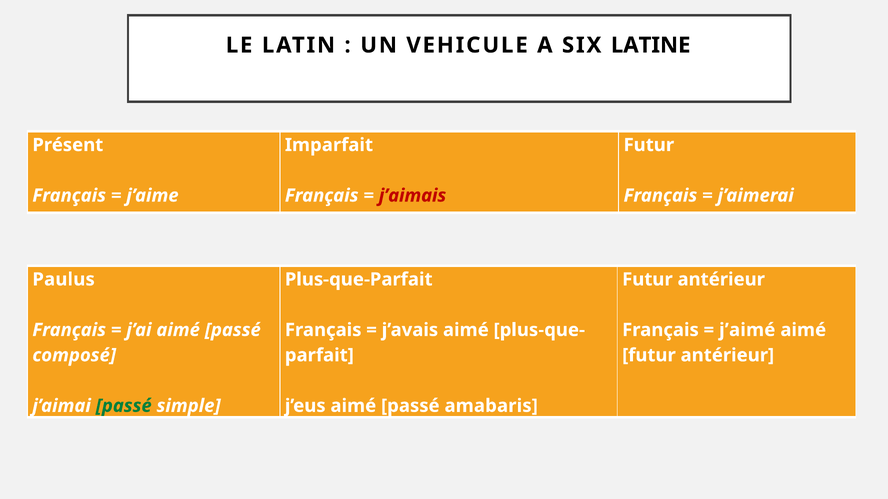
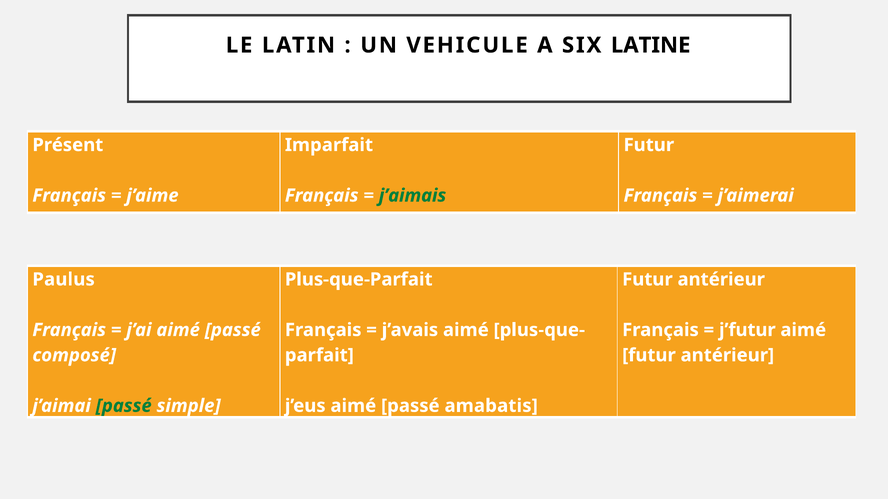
j’aimais colour: red -> green (413, 196)
j’aimé: j’aimé -> j’futur (747, 330)
amabaris: amabaris -> amabatis (491, 406)
